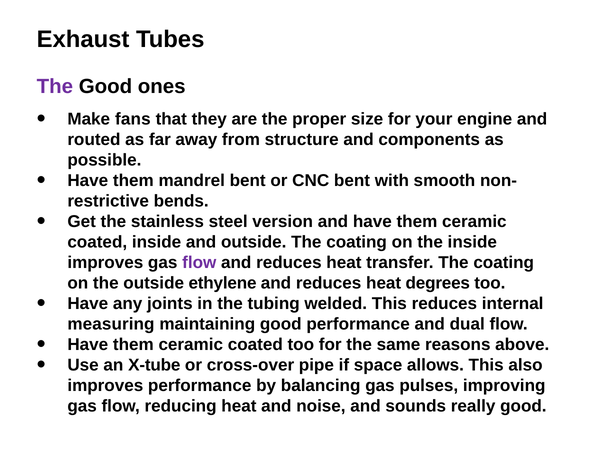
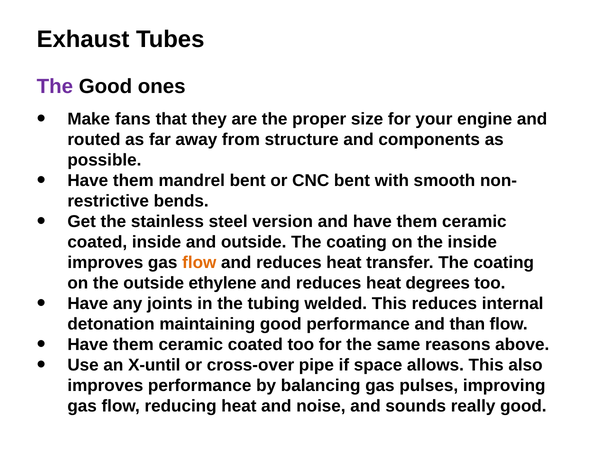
flow colour: purple -> orange (199, 262)
measuring: measuring -> detonation (111, 324)
dual: dual -> than (467, 324)
X-tube: X-tube -> X-until (154, 365)
